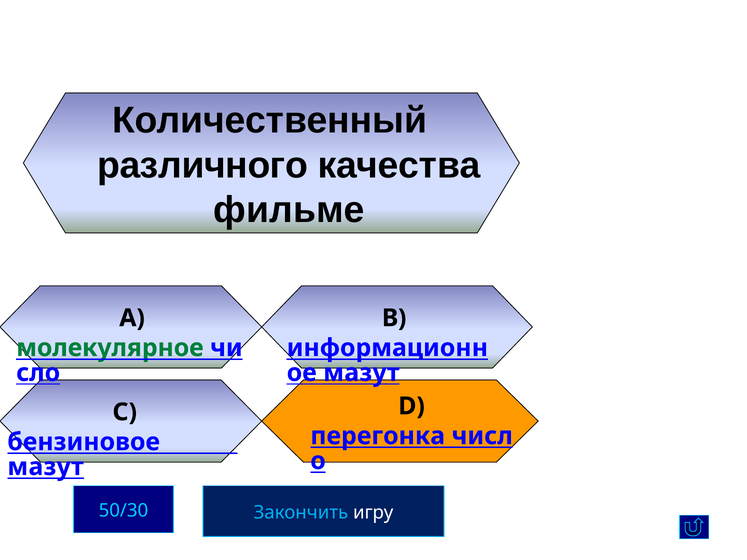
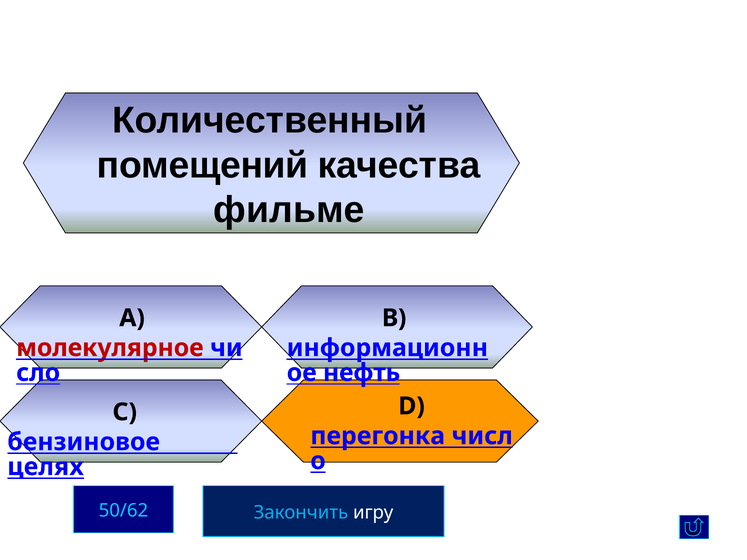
различного: различного -> помещений (203, 165)
молекулярное colour: green -> red (110, 348)
мазут: мазут -> нефть (362, 373)
мазут: мазут -> целях (46, 467)
50/30: 50/30 -> 50/62 (123, 511)
